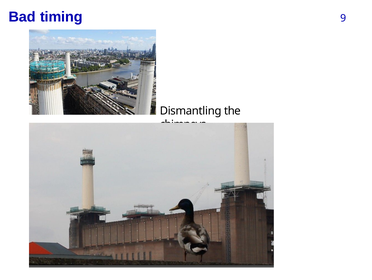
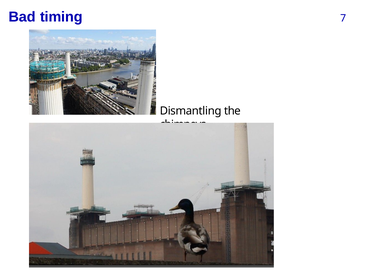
9: 9 -> 7 (343, 18)
